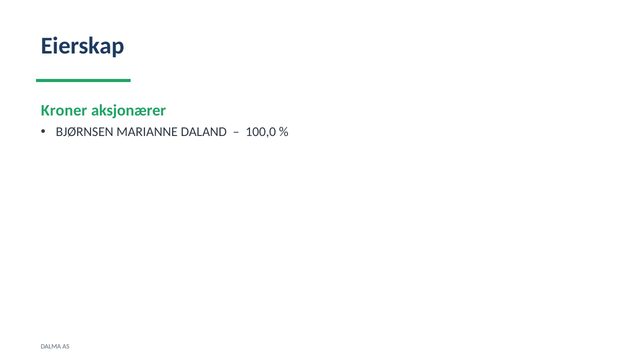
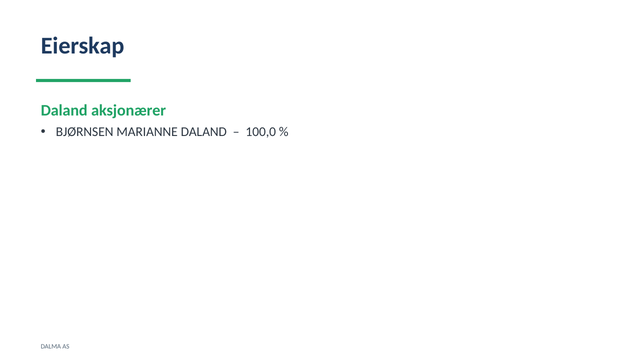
Kroner: Kroner -> Daland (64, 110)
